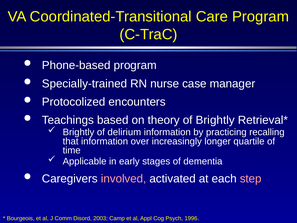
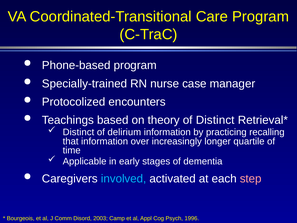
of Brightly: Brightly -> Distinct (215, 120)
Brightly: Brightly -> Distinct (78, 132)
involved colour: pink -> light blue (124, 178)
